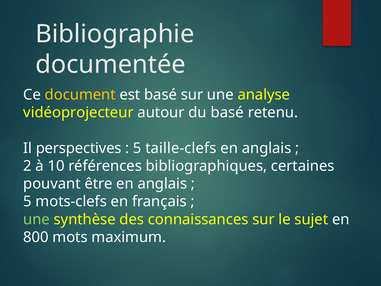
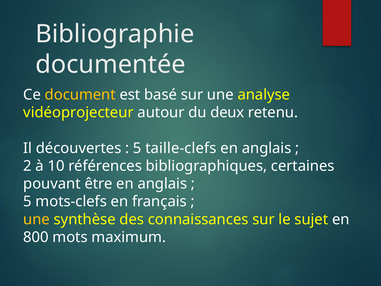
du basé: basé -> deux (227, 112)
perspectives: perspectives -> découvertes (79, 148)
une colour: light green -> yellow (37, 219)
